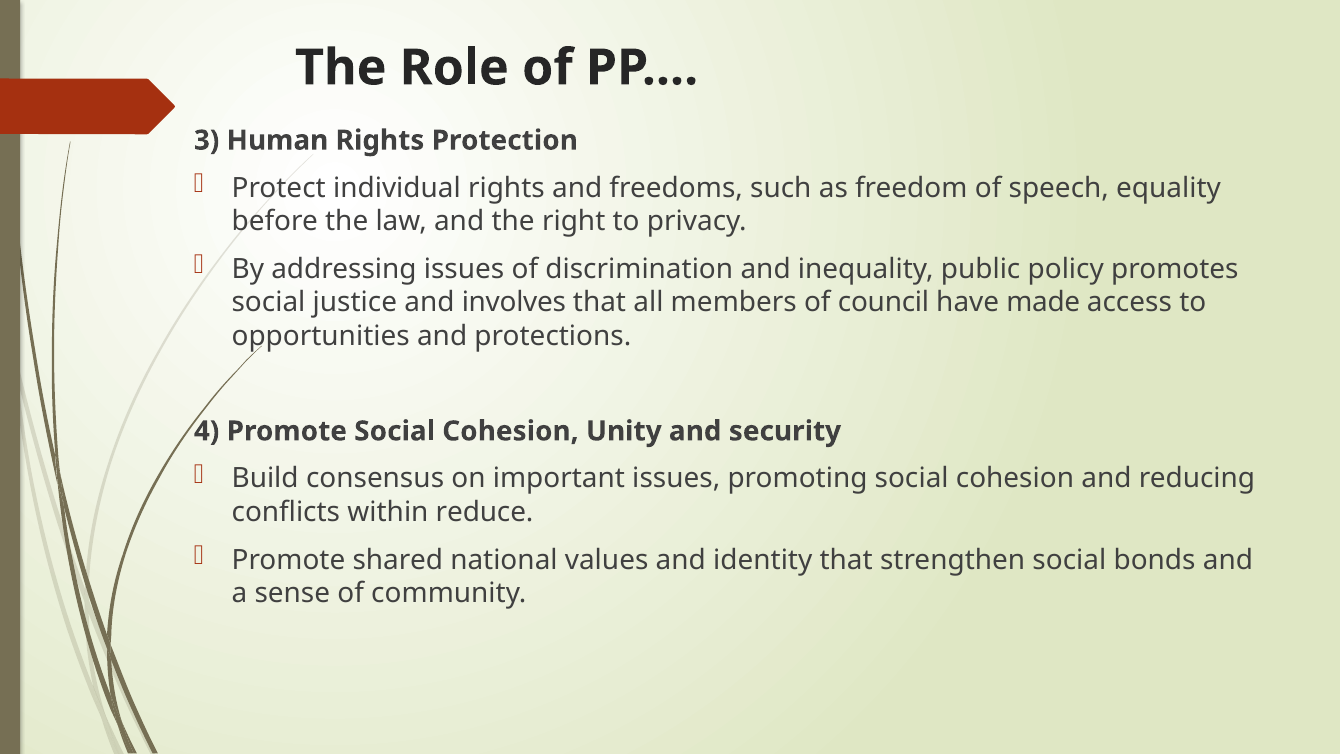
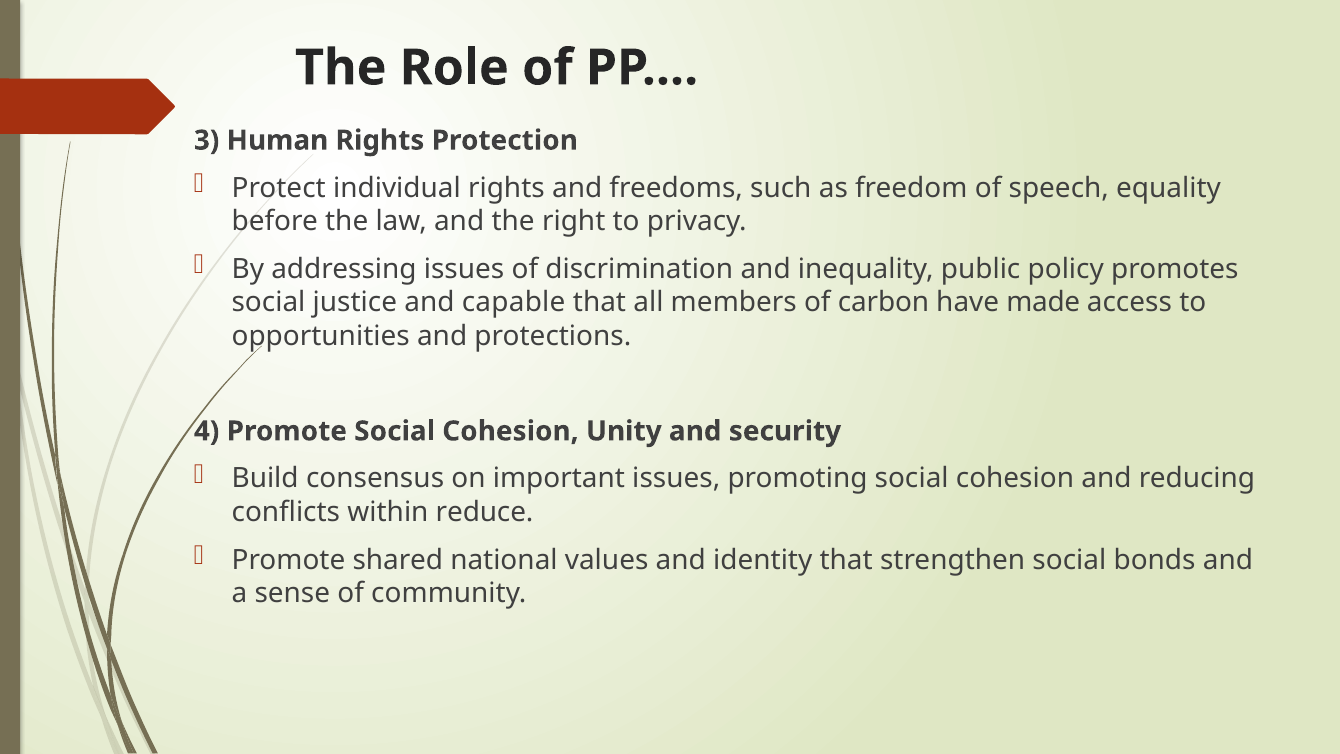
involves: involves -> capable (514, 302)
council: council -> carbon (883, 302)
